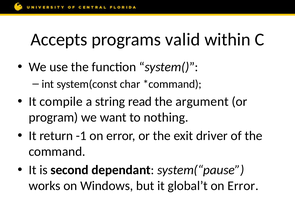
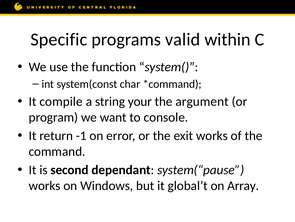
Accepts: Accepts -> Specific (59, 39)
read: read -> your (140, 101)
nothing: nothing -> console (166, 117)
exit driver: driver -> works (212, 135)
Error: Error -> Array (243, 185)
